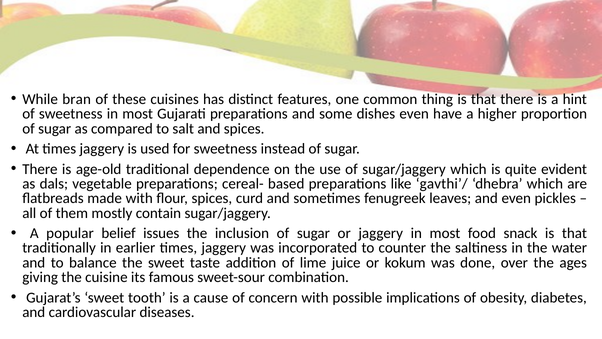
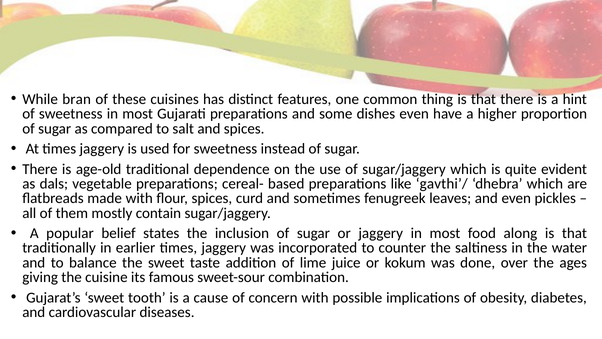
issues: issues -> states (161, 233)
snack: snack -> along (520, 233)
